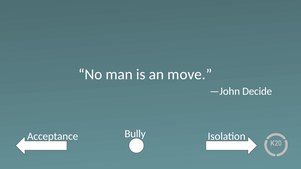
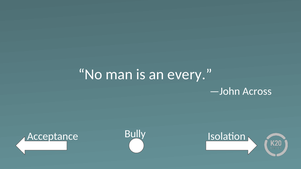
move: move -> every (190, 75)
Decide: Decide -> Across (257, 91)
